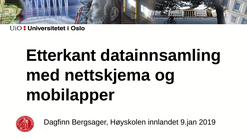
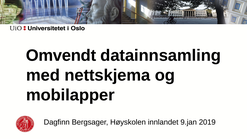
Etterkant: Etterkant -> Omvendt (61, 56)
